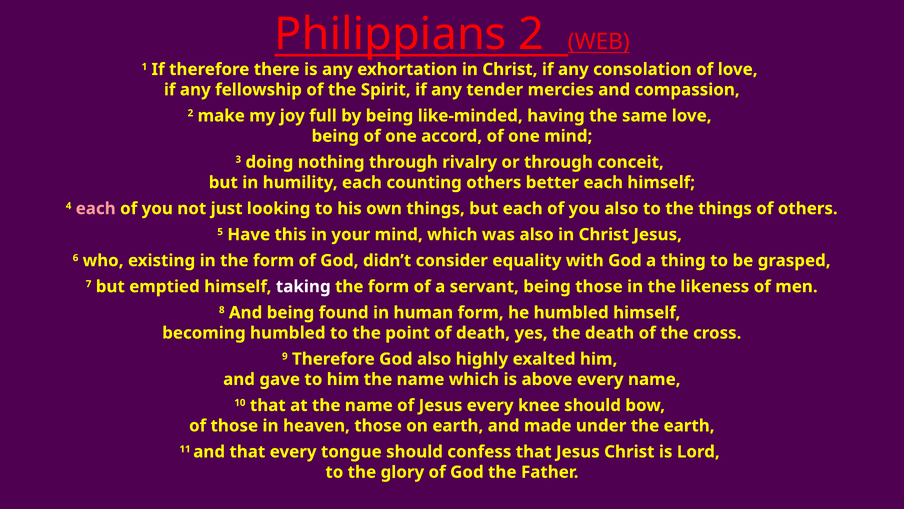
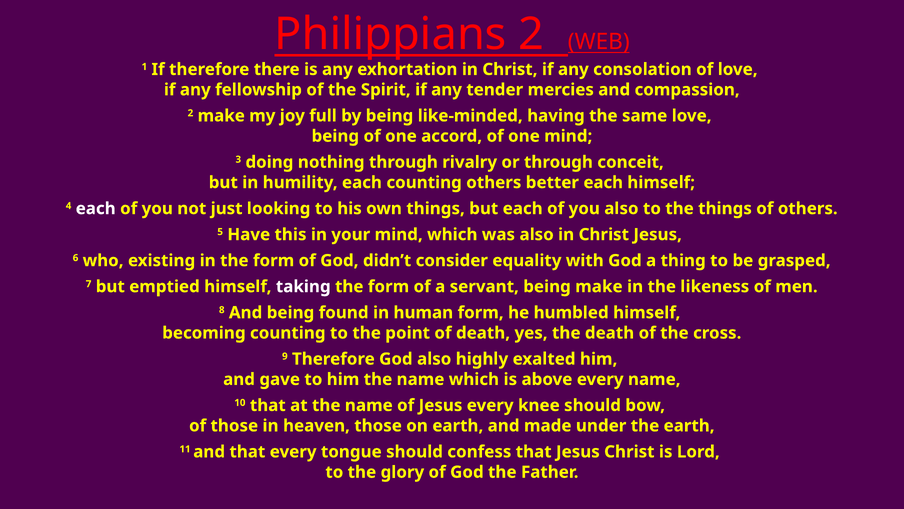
each colour: pink -> white (96, 208)
being those: those -> make (599, 286)
becoming humbled: humbled -> counting (288, 333)
